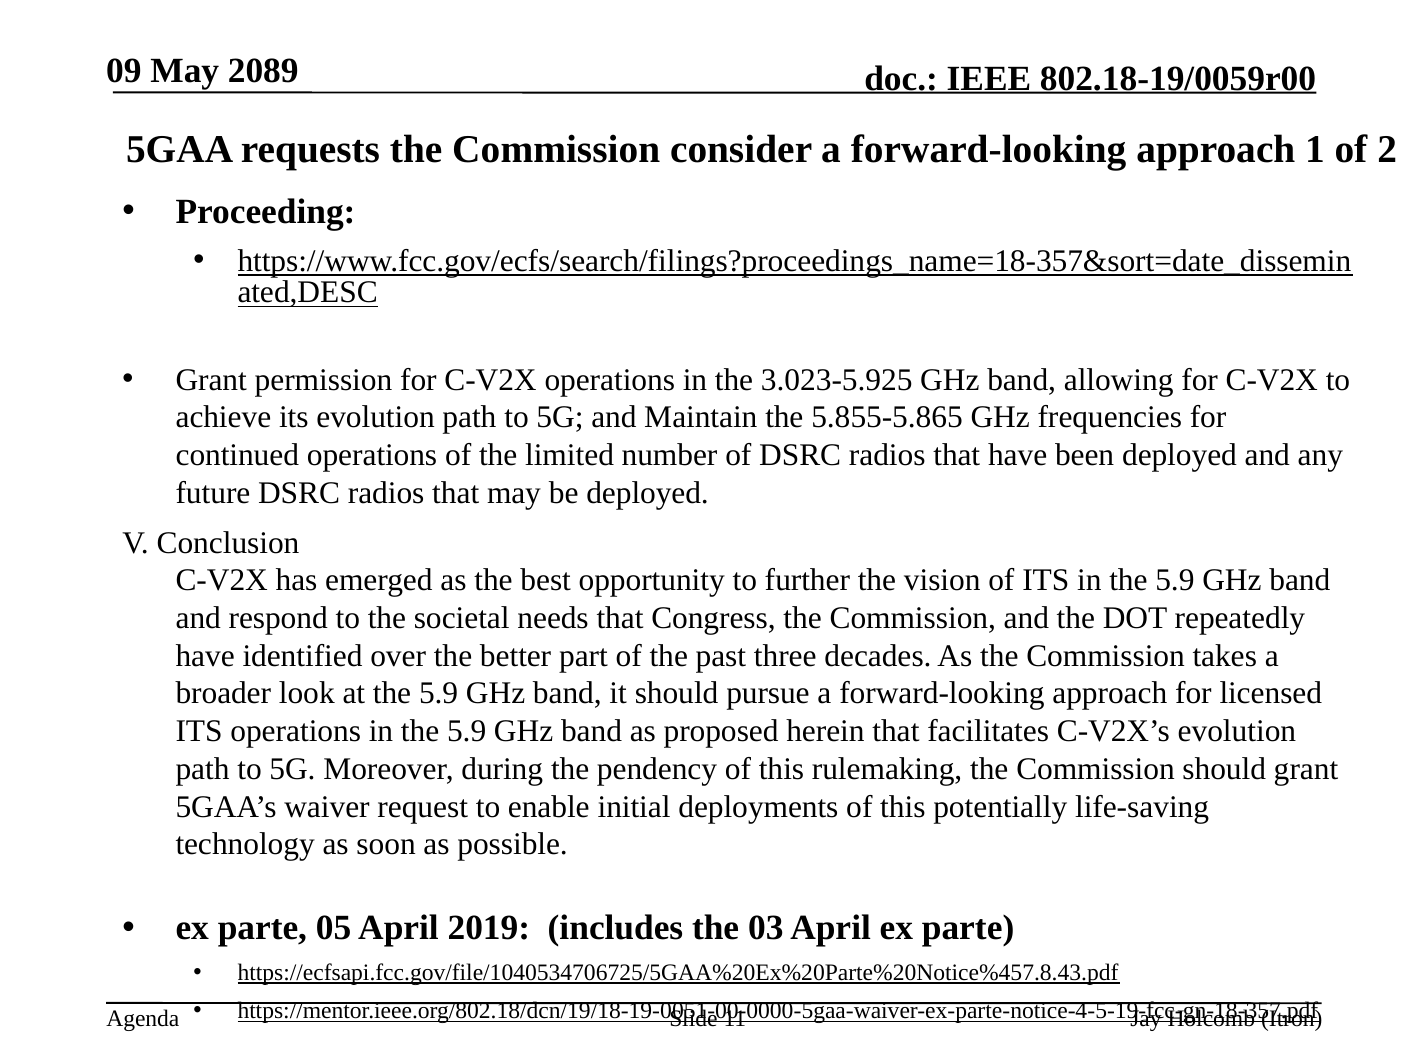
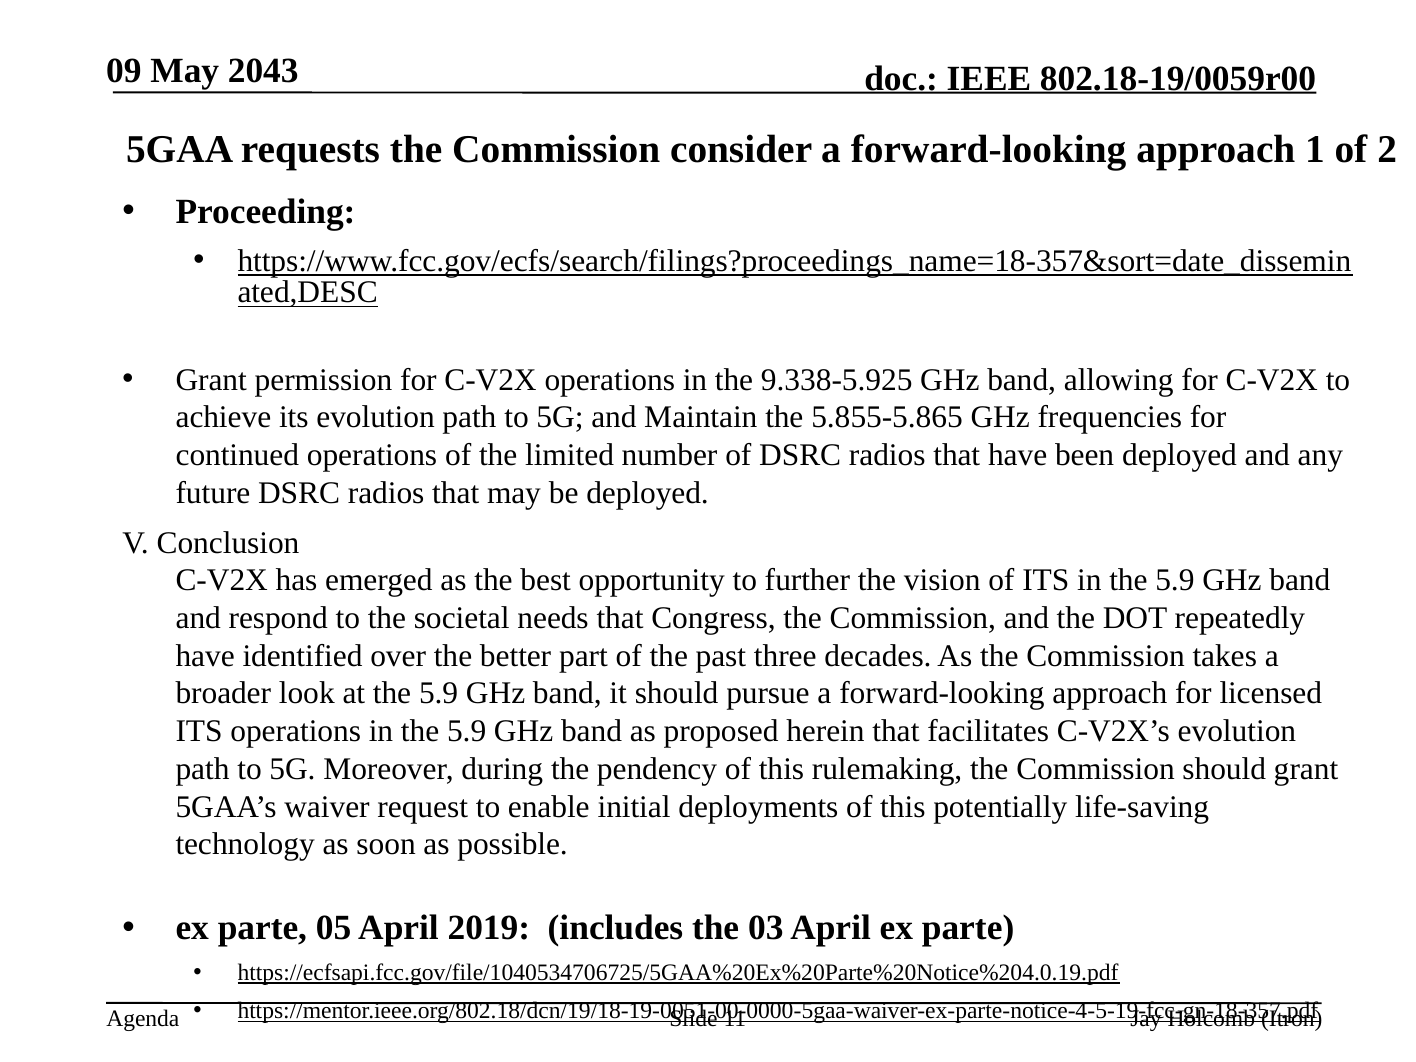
2089: 2089 -> 2043 (263, 71)
3.023-5.925: 3.023-5.925 -> 9.338-5.925 (837, 380)
https://ecfsapi.fcc.gov/file/1040534706725/5GAA%20Ex%20Parte%20Notice%457.8.43.pdf: https://ecfsapi.fcc.gov/file/1040534706725/5GAA%20Ex%20Parte%20Notice%457.8.43.pdf -> https://ecfsapi.fcc.gov/file/1040534706725/5GAA%20Ex%20Parte%20Notice%204.0.19.pdf (678, 973)
